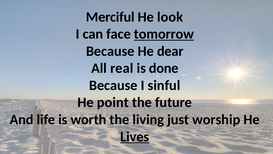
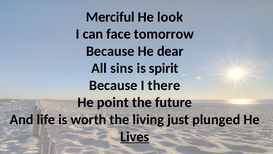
tomorrow underline: present -> none (164, 34)
real: real -> sins (122, 68)
done: done -> spirit (164, 68)
sinful: sinful -> there (164, 85)
worship: worship -> plunged (216, 119)
